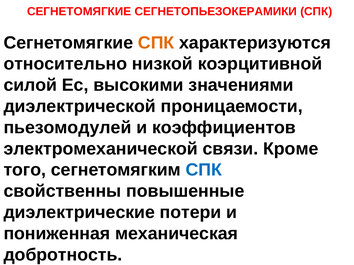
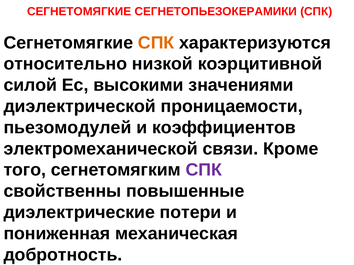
СПК colour: blue -> purple (204, 170)
